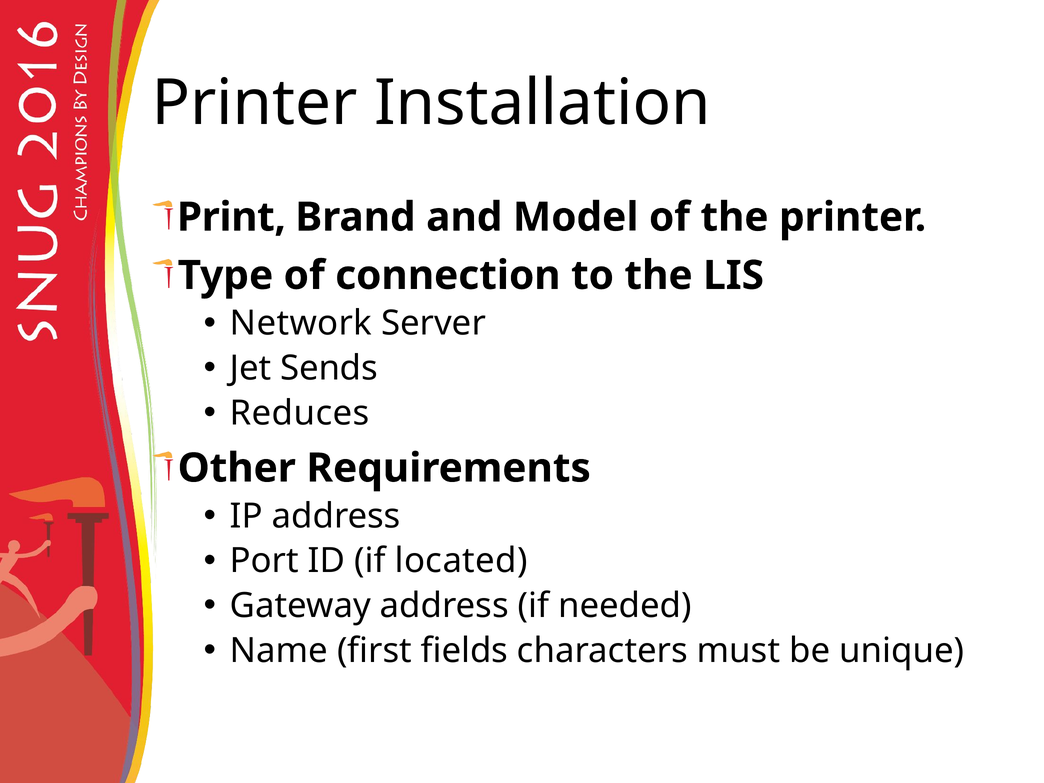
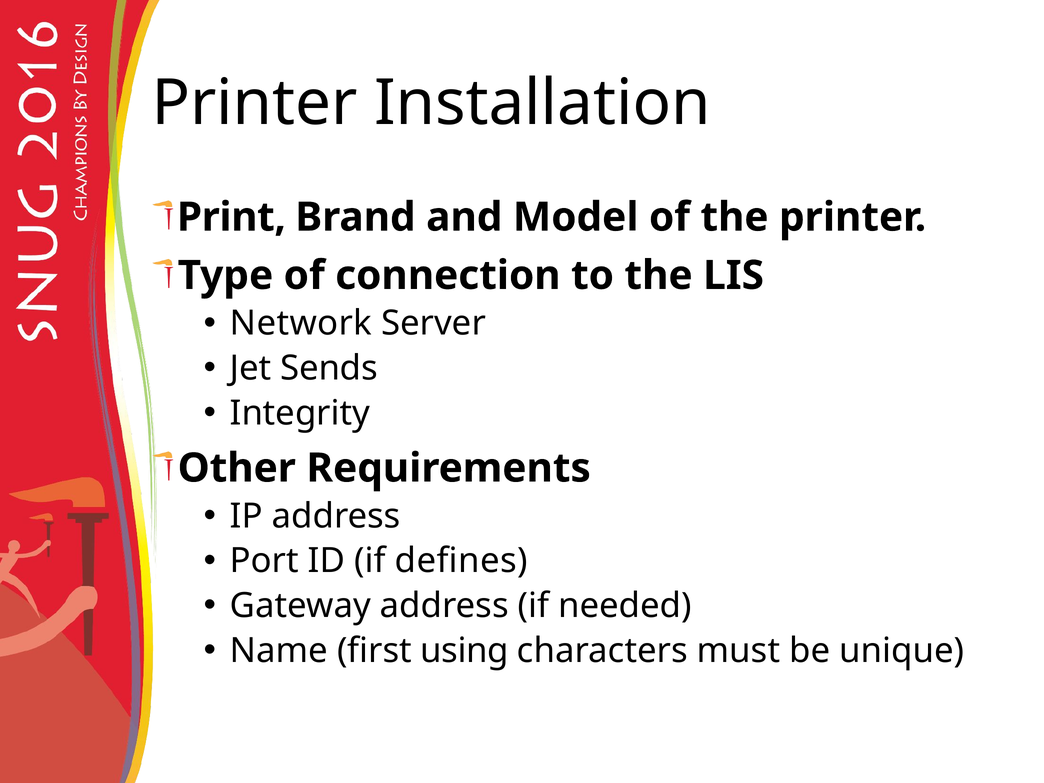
Reduces: Reduces -> Integrity (300, 413)
located: located -> defines (461, 561)
fields: fields -> using (465, 651)
